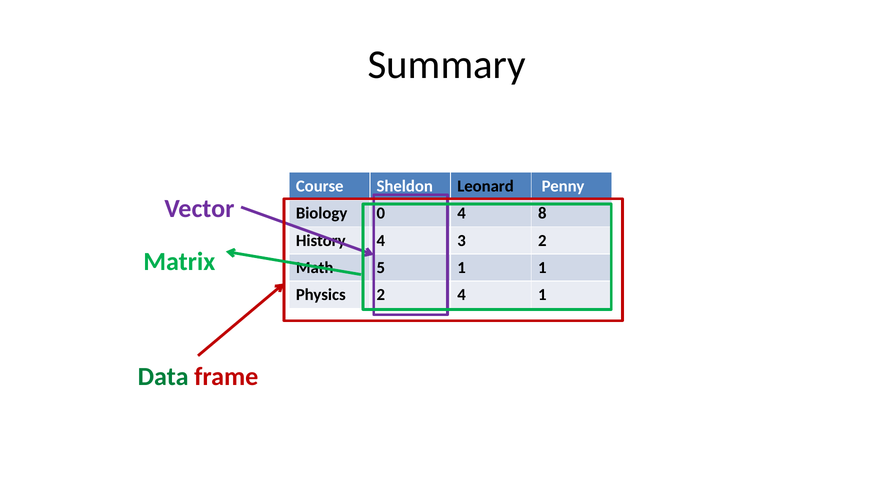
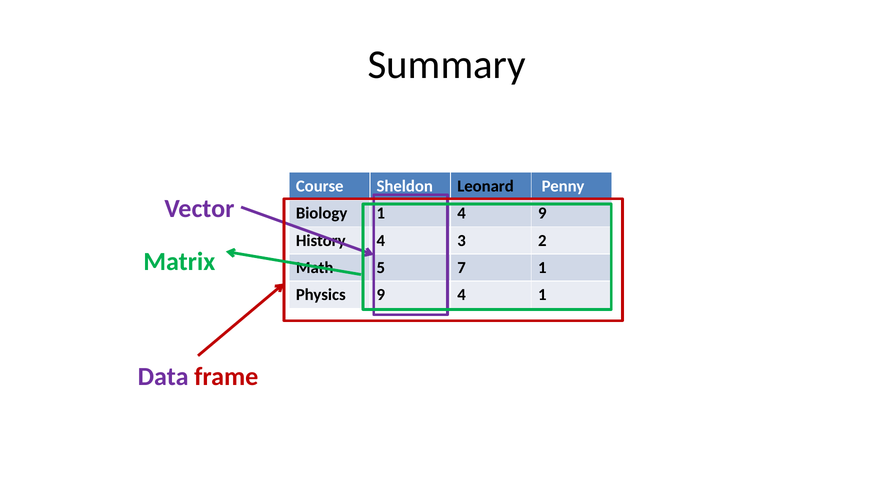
0: 0 -> 1 (381, 213)
4 8: 8 -> 9 (542, 213)
5 1: 1 -> 7 (462, 268)
Physics 2: 2 -> 9 (381, 295)
Data colour: green -> purple (163, 376)
